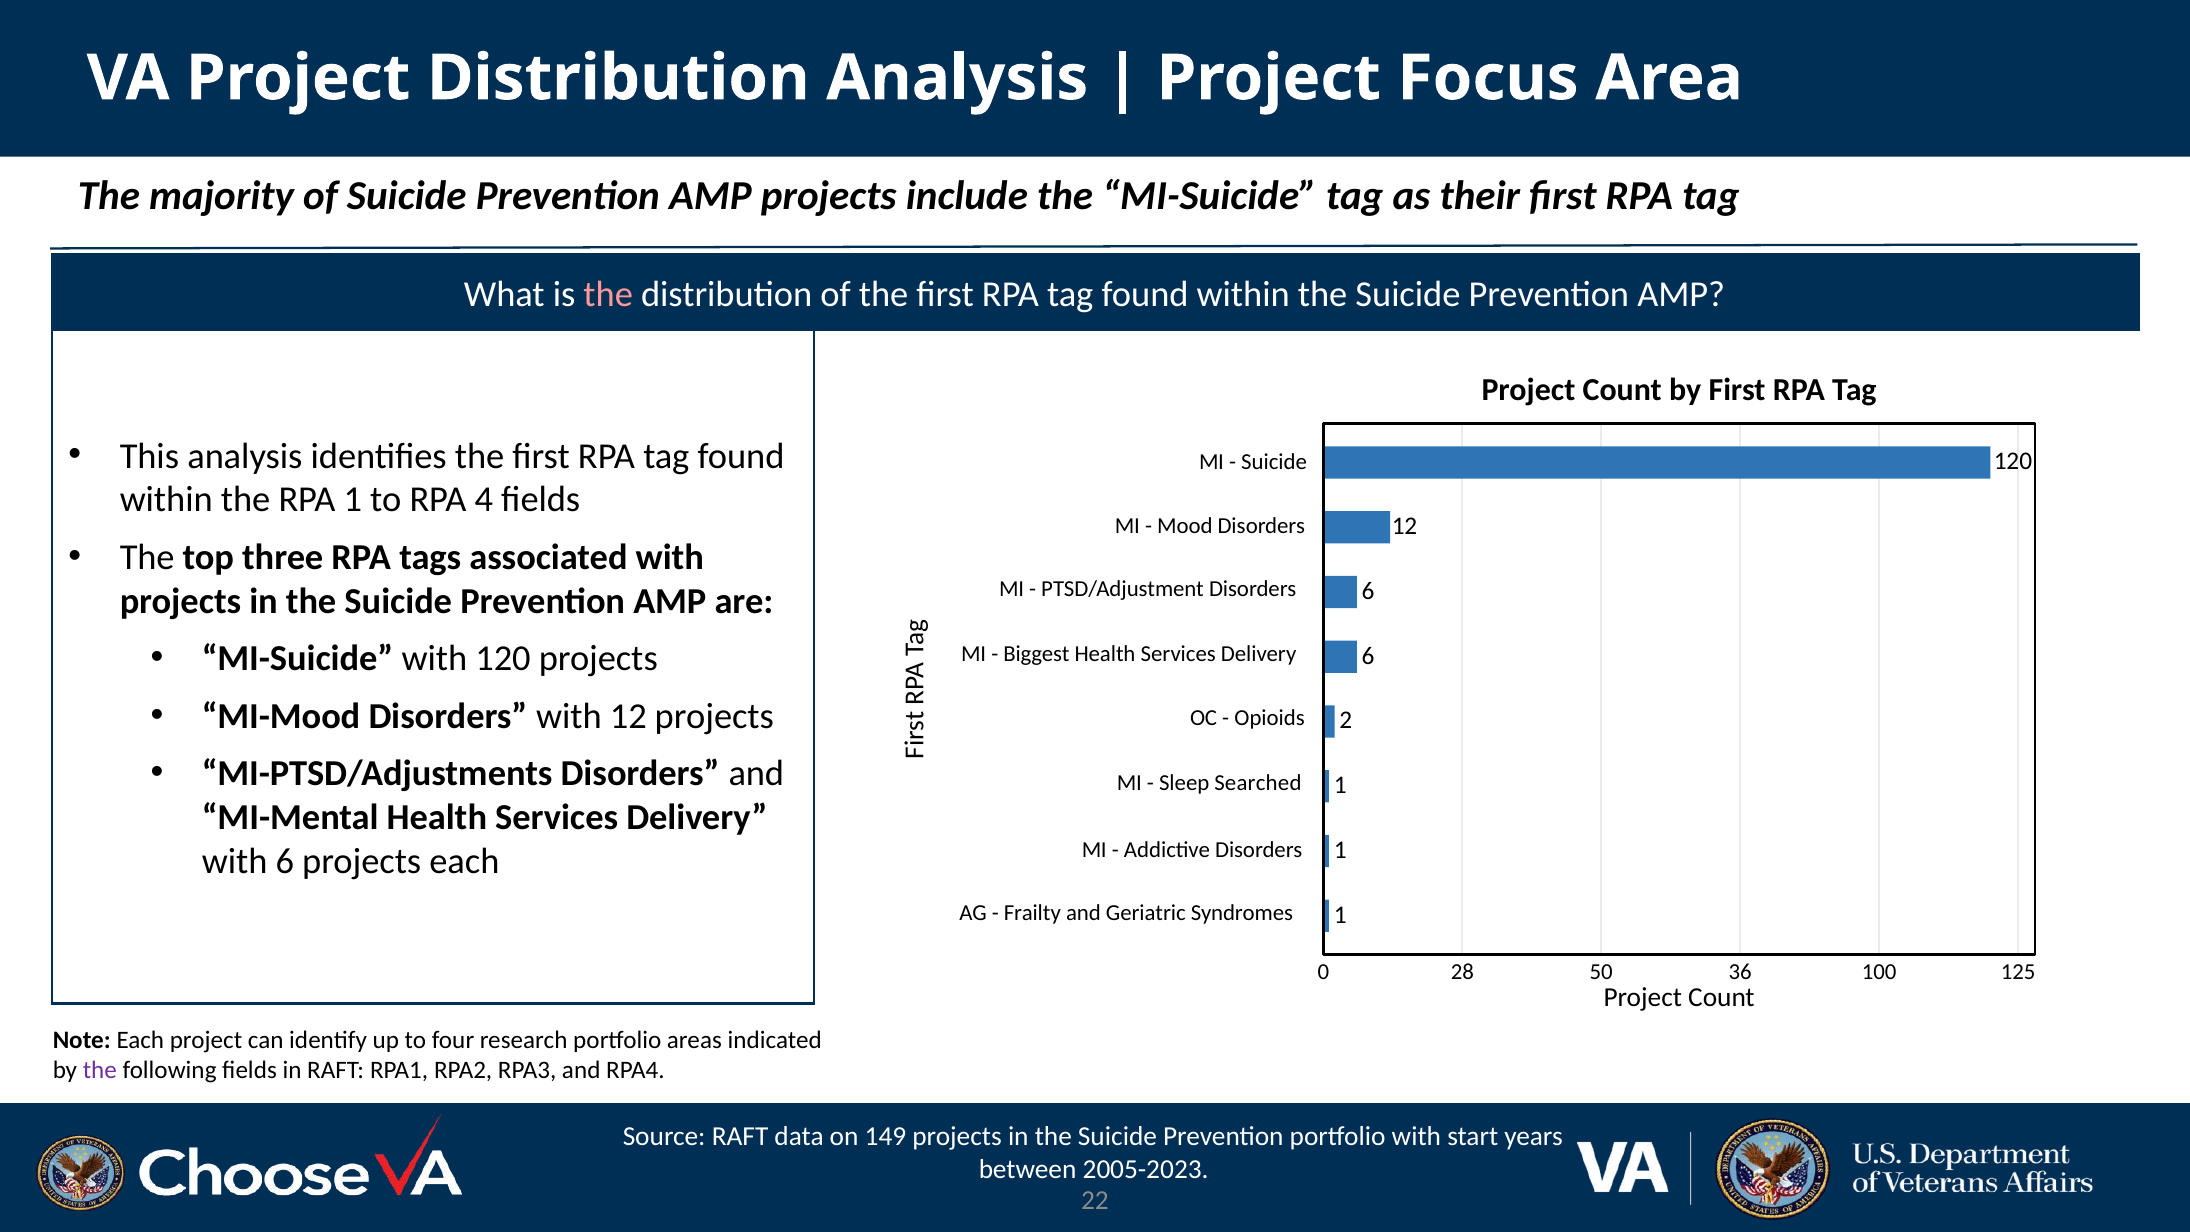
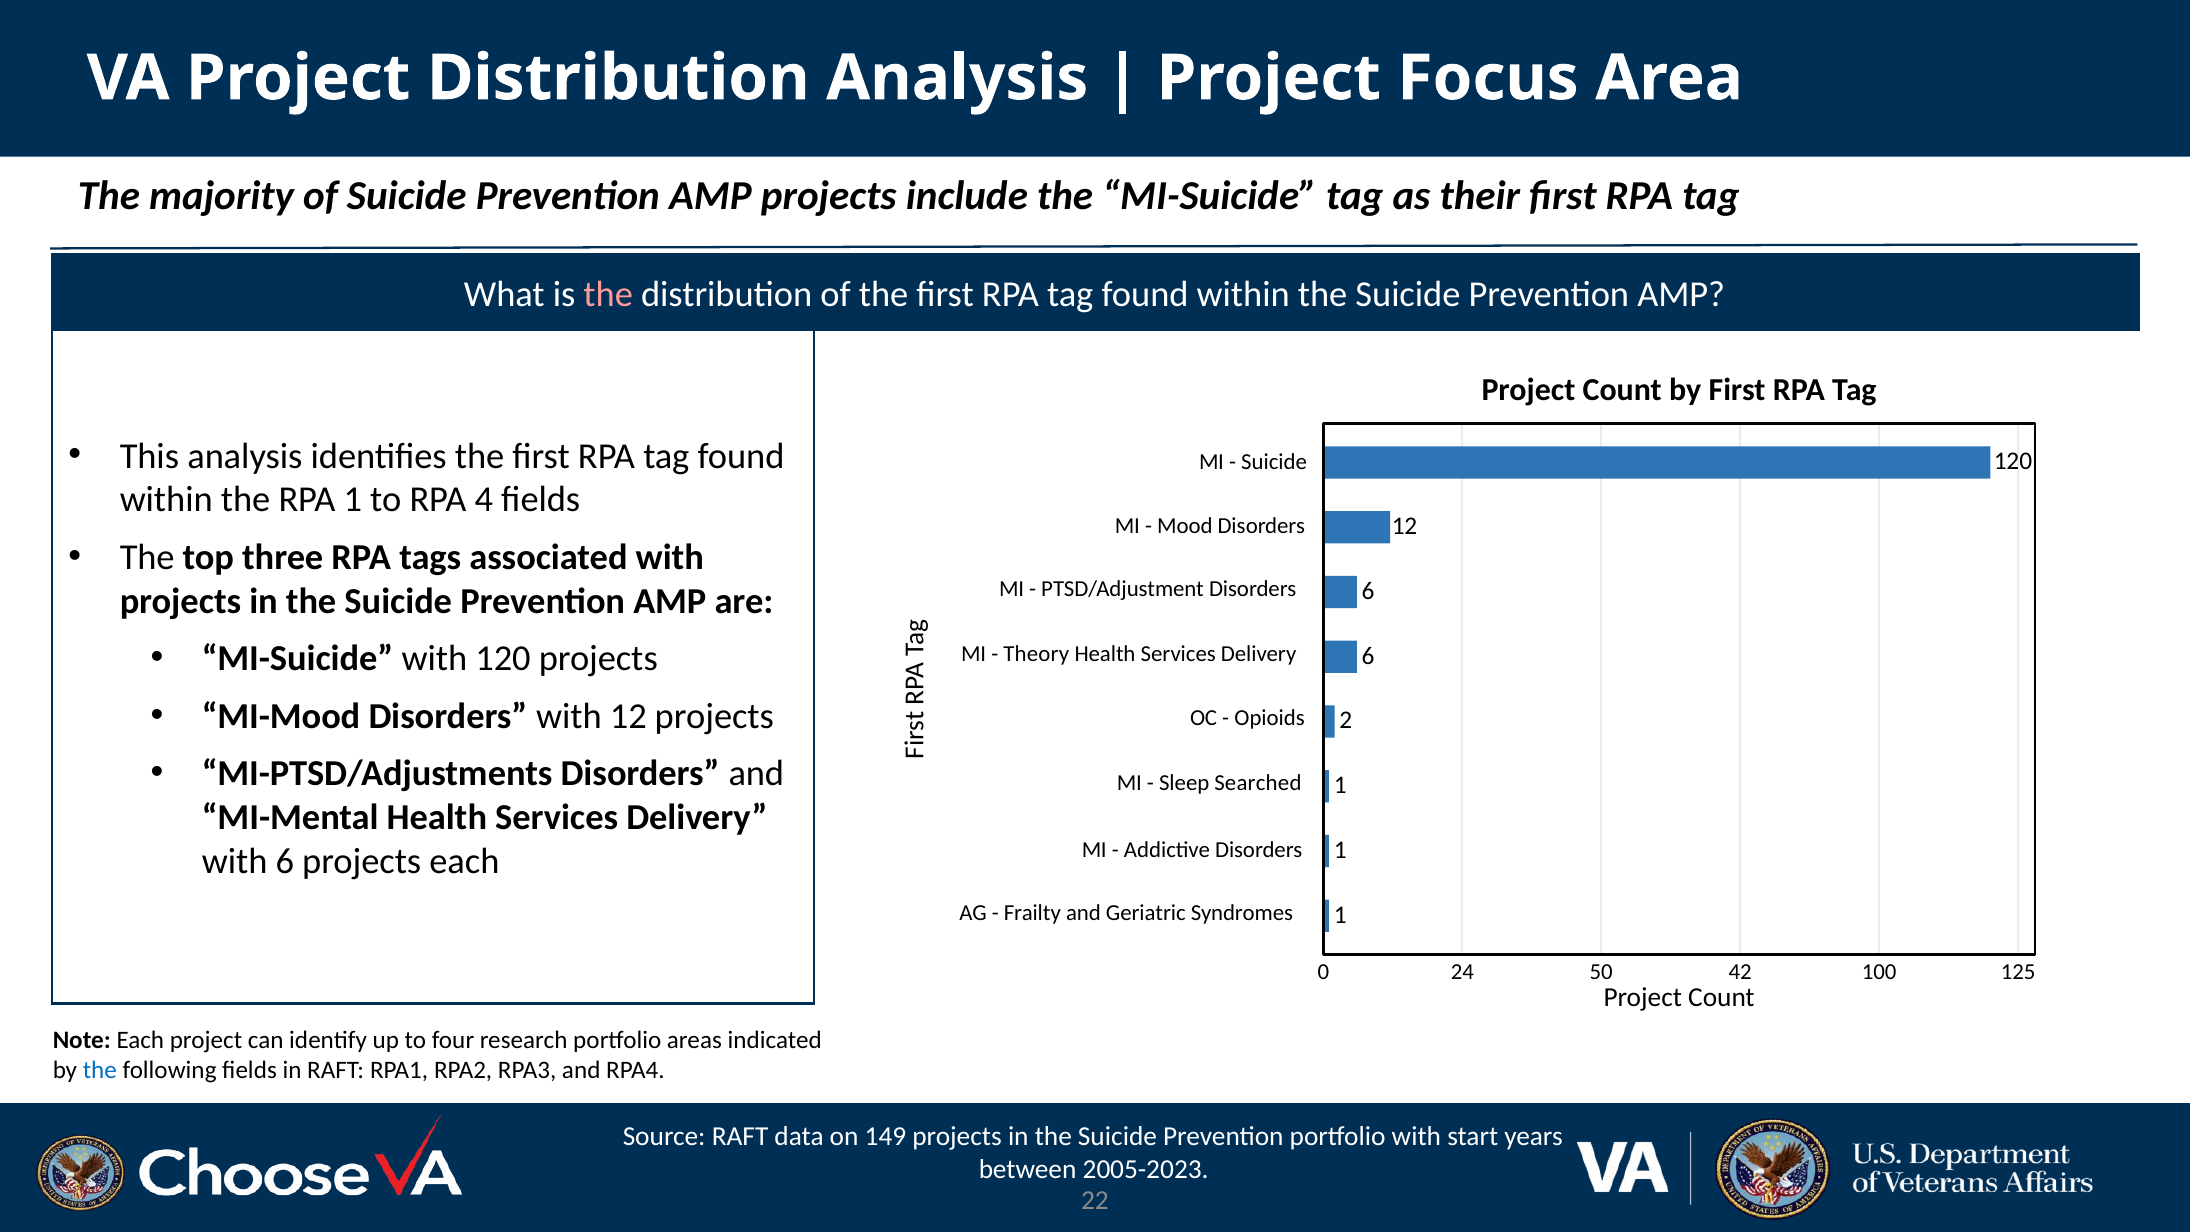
Biggest: Biggest -> Theory (1036, 653)
28: 28 -> 24 (1462, 972)
36: 36 -> 42 (1740, 972)
the colour: purple -> blue (100, 1070)
